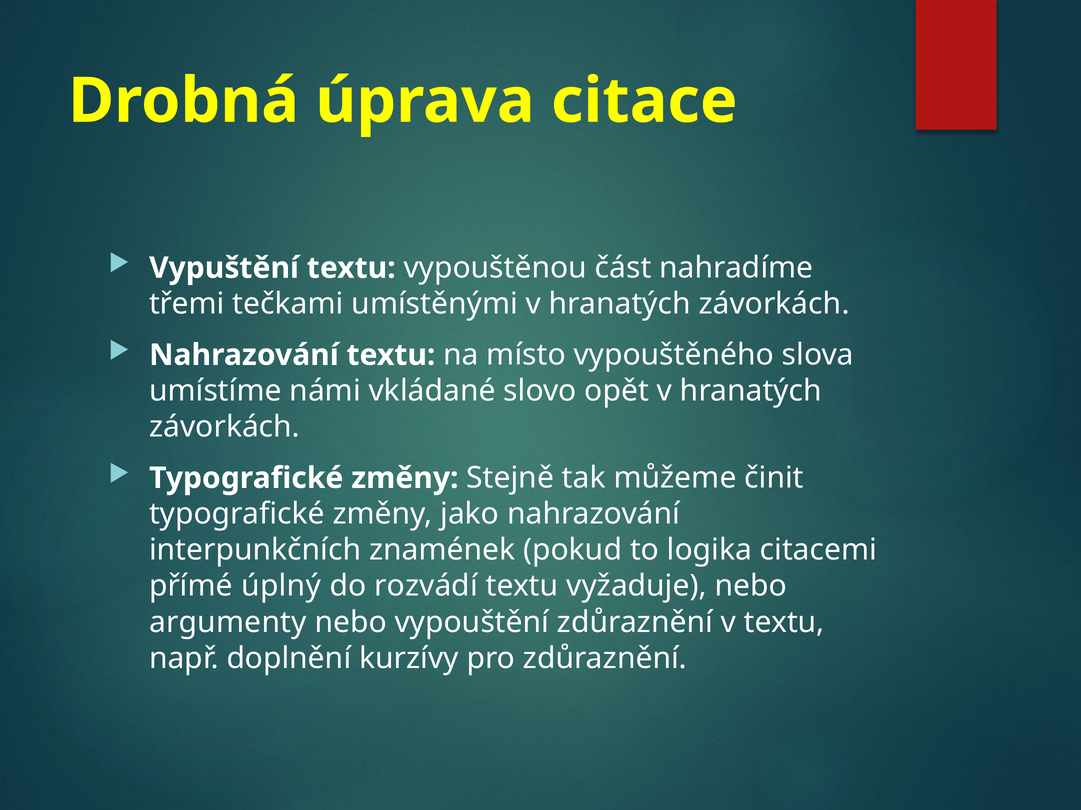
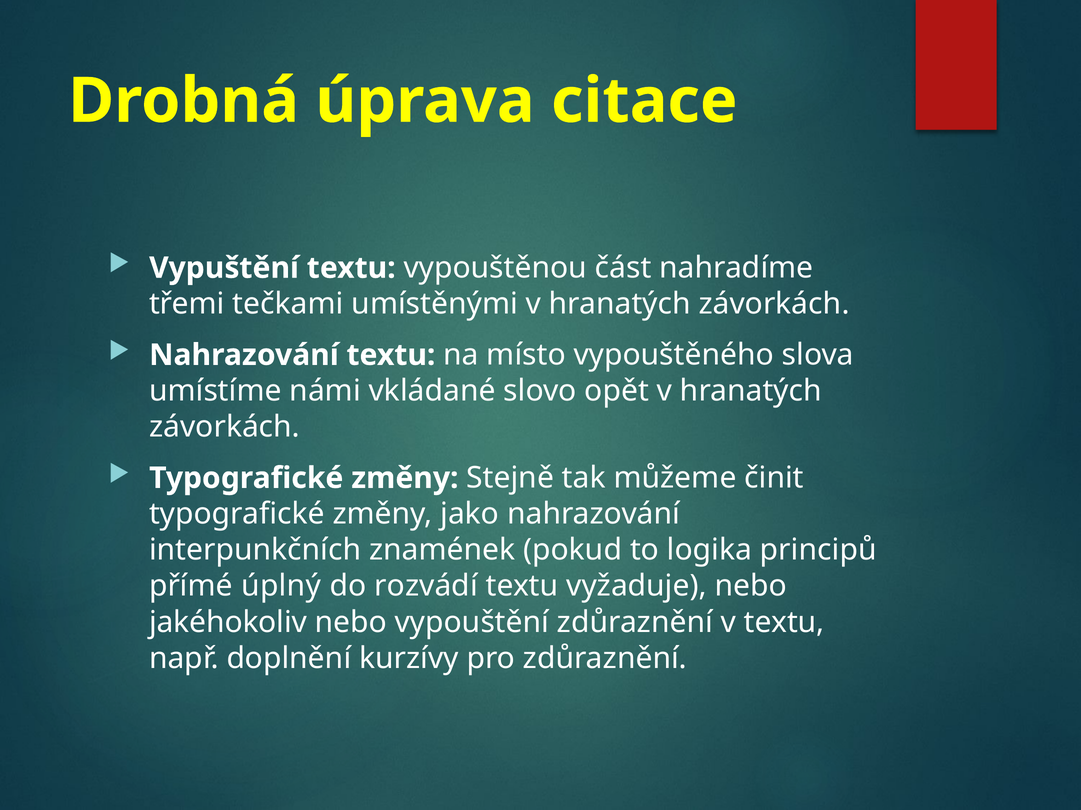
citacemi: citacemi -> principů (818, 551)
argumenty: argumenty -> jakéhokoliv (228, 623)
